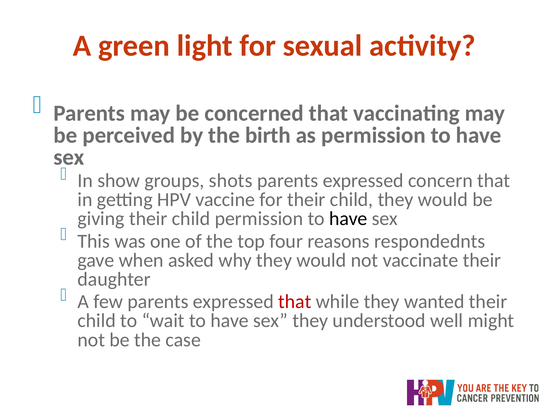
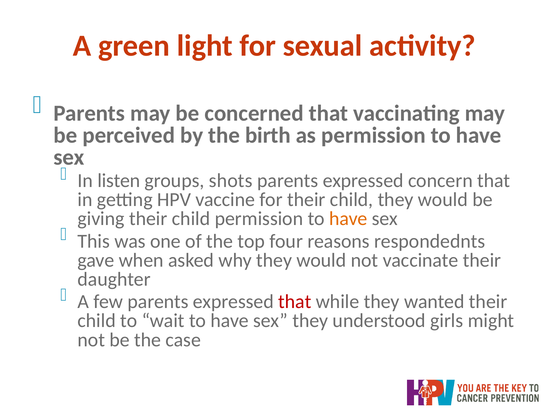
show: show -> listen (119, 181)
have colour: black -> orange (348, 219)
well: well -> girls (447, 321)
